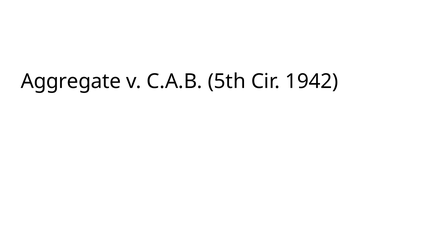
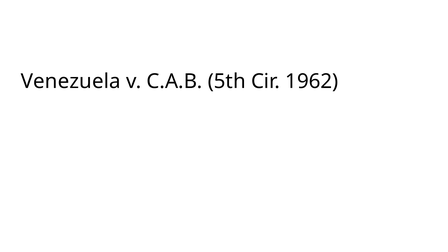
Aggregate: Aggregate -> Venezuela (71, 81)
1942: 1942 -> 1962 (312, 81)
